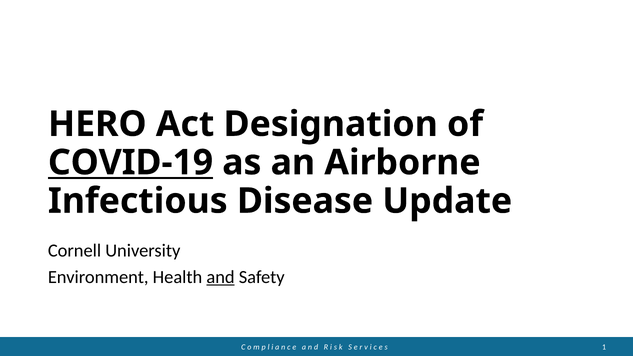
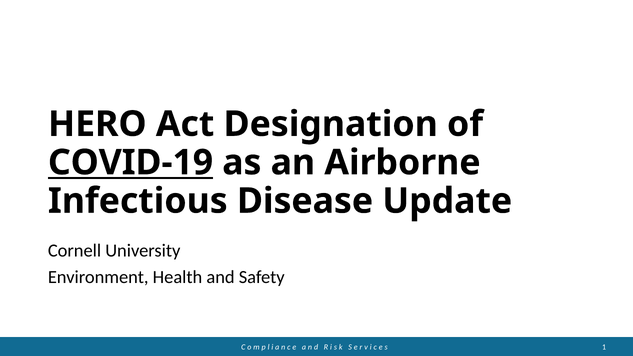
and underline: present -> none (221, 277)
